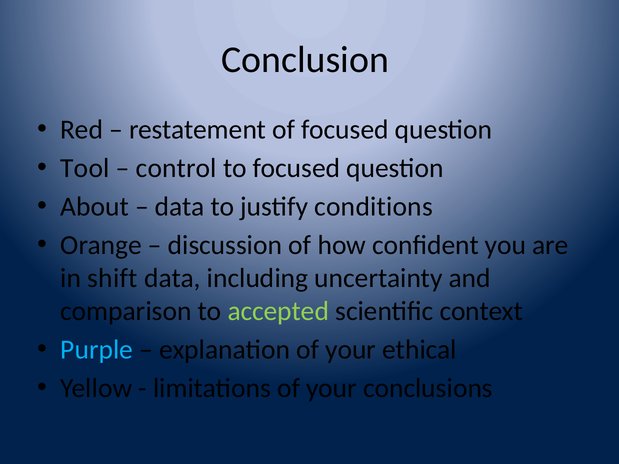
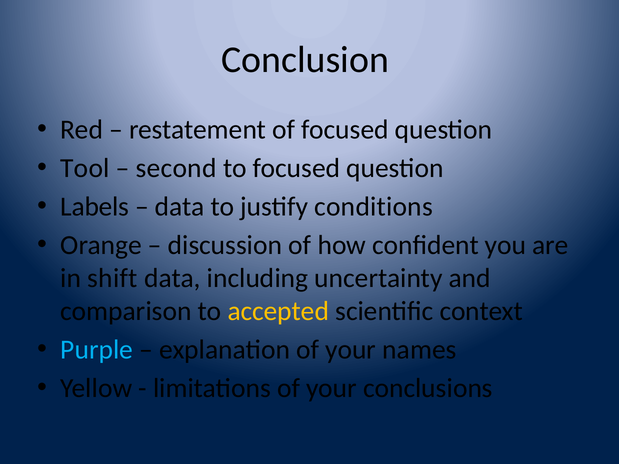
control: control -> second (176, 168)
About: About -> Labels (95, 207)
accepted colour: light green -> yellow (278, 311)
ethical: ethical -> names (419, 350)
